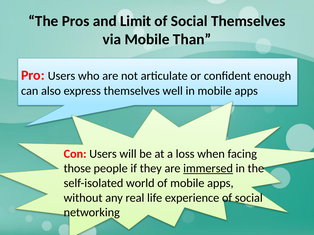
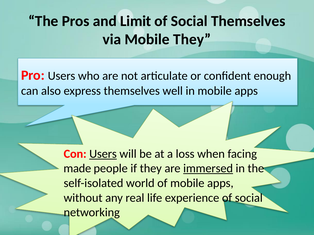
Mobile Than: Than -> They (192, 40)
Users underline: none -> present (103, 154)
those: those -> made (77, 169)
